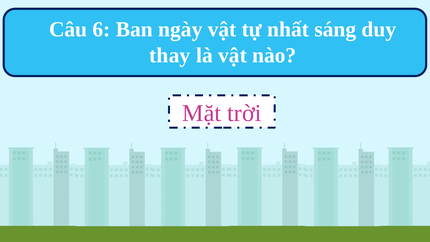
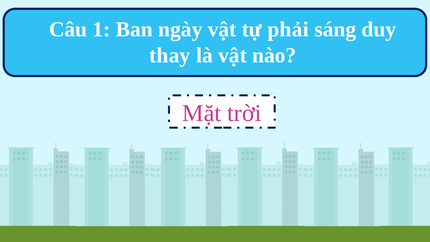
6: 6 -> 1 (102, 29)
nhất: nhất -> phải (288, 29)
